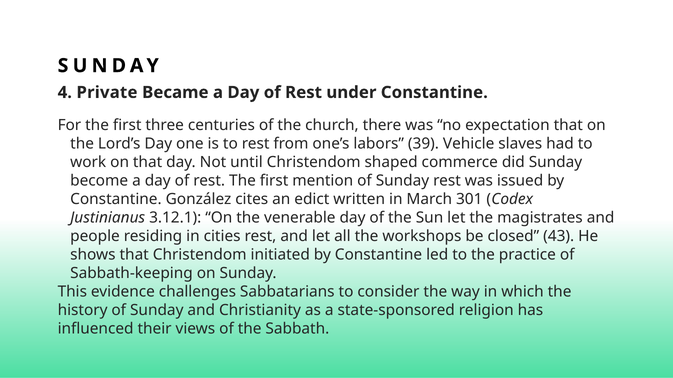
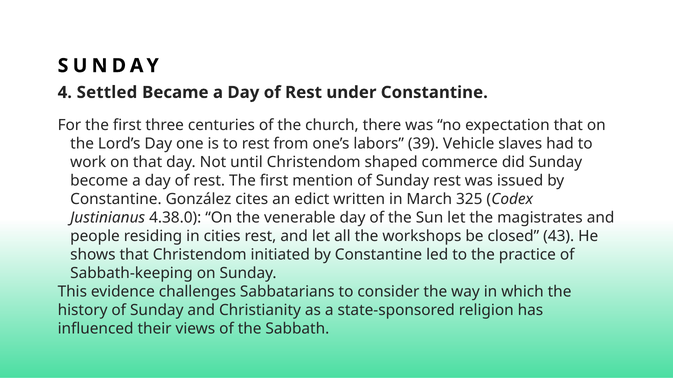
Private: Private -> Settled (107, 93)
301: 301 -> 325 (469, 199)
3.12.1: 3.12.1 -> 4.38.0 (175, 218)
